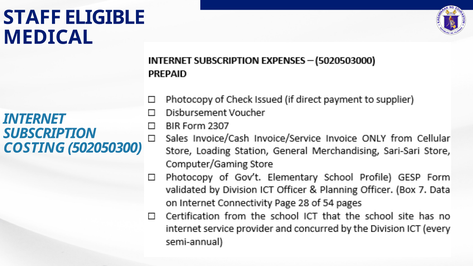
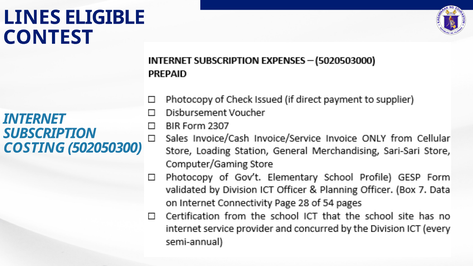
STAFF: STAFF -> LINES (32, 17)
MEDICAL: MEDICAL -> CONTEST (48, 37)
